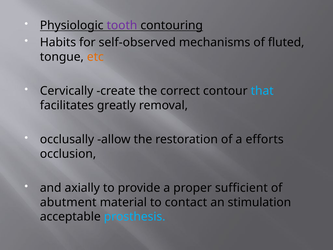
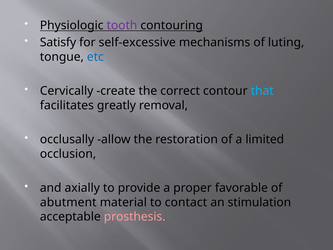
Habits: Habits -> Satisfy (58, 42)
self-observed: self-observed -> self-excessive (137, 42)
fluted: fluted -> luting (286, 42)
etc colour: orange -> blue (95, 57)
efforts: efforts -> limited (265, 139)
sufficient: sufficient -> favorable (241, 188)
prosthesis colour: light blue -> pink (135, 217)
